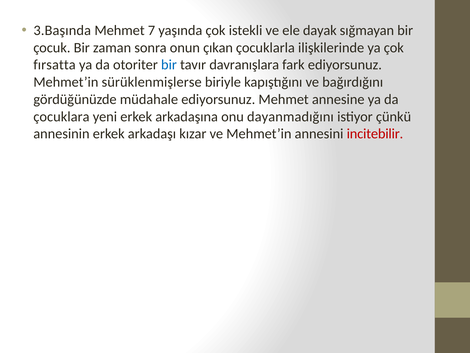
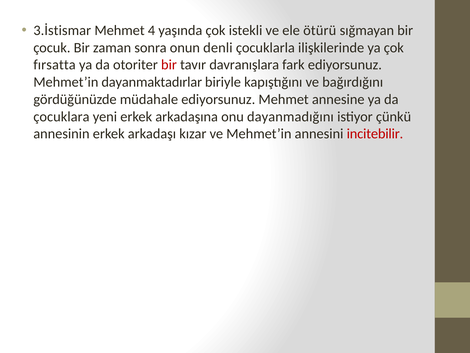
3.Başında: 3.Başında -> 3.İstismar (62, 30)
7: 7 -> 4 (151, 30)
dayak: dayak -> ötürü (320, 30)
çıkan: çıkan -> denli (218, 48)
bir colour: blue -> red (169, 65)
sürüklenmişlerse: sürüklenmişlerse -> dayanmaktadırlar (152, 82)
